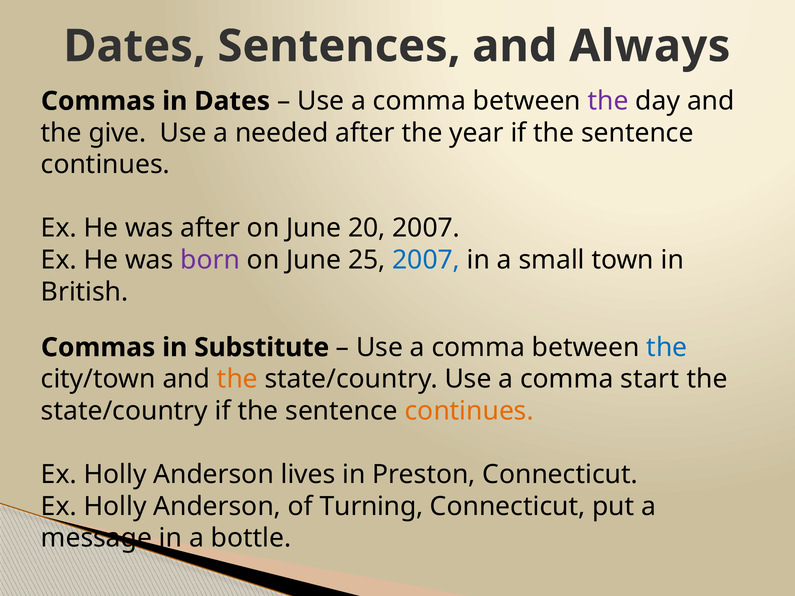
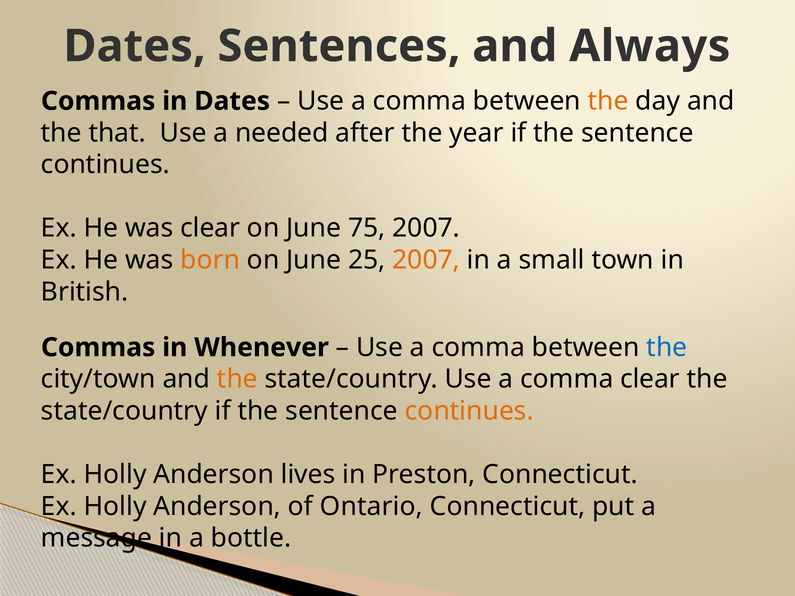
the colour: purple -> orange (608, 101)
give: give -> that (117, 133)
was after: after -> clear (210, 228)
20: 20 -> 75 (367, 228)
born colour: purple -> orange (210, 260)
2007 colour: blue -> orange (426, 260)
Substitute: Substitute -> Whenever (262, 348)
comma start: start -> clear (650, 379)
Turning: Turning -> Ontario (371, 507)
